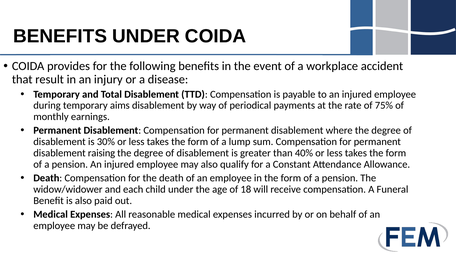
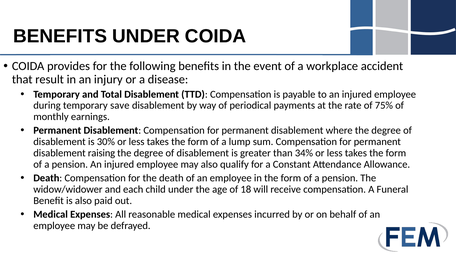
aims: aims -> save (120, 105)
40%: 40% -> 34% (304, 153)
